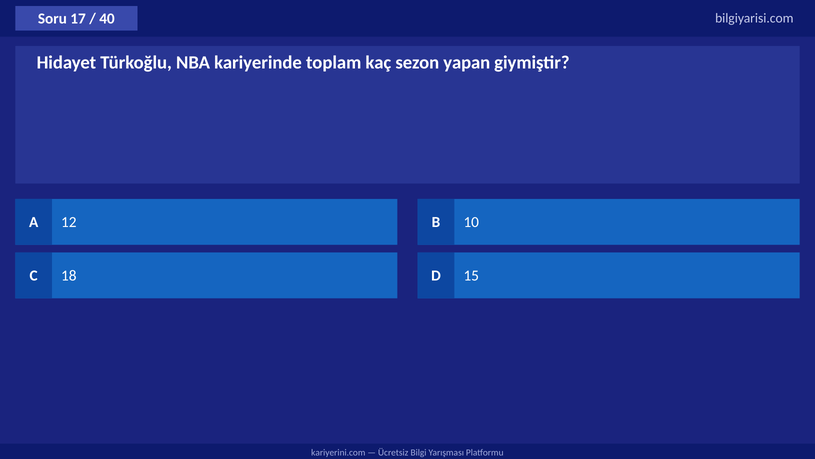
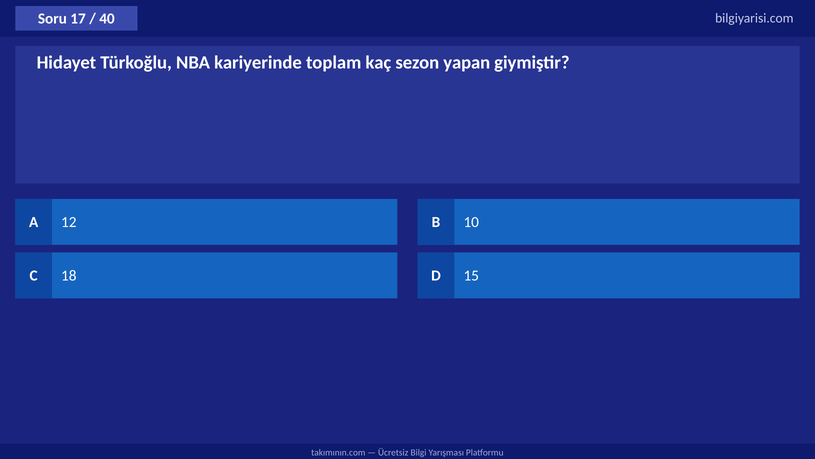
kariyerini.com: kariyerini.com -> takımının.com (338, 452)
